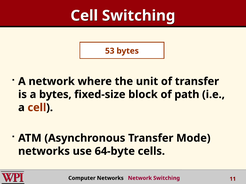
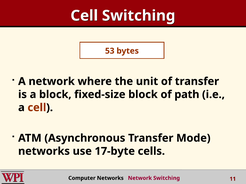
a bytes: bytes -> block (55, 95)
64-byte: 64-byte -> 17-byte (115, 152)
